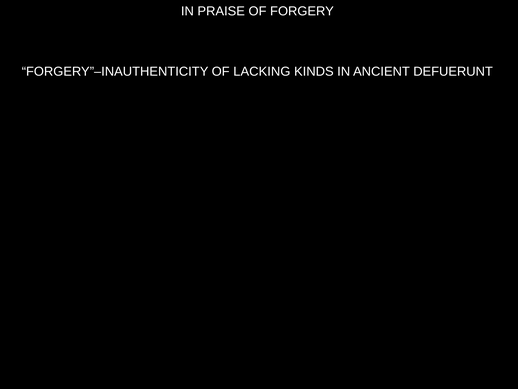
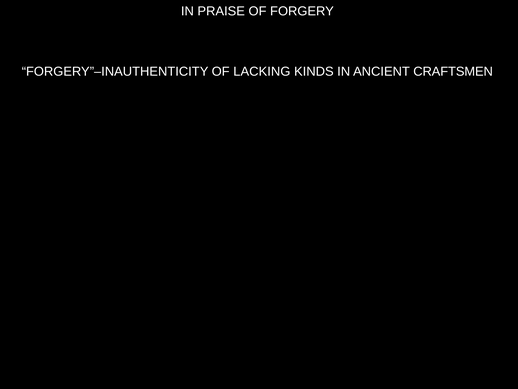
DEFUERUNT: DEFUERUNT -> CRAFTSMEN (453, 72)
